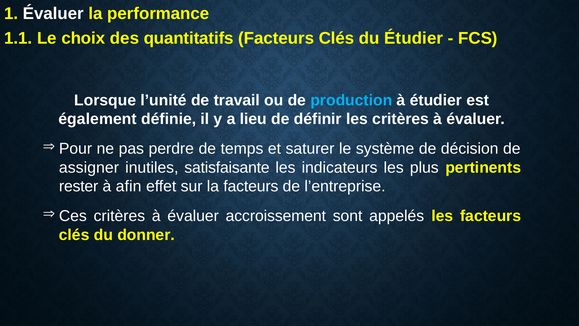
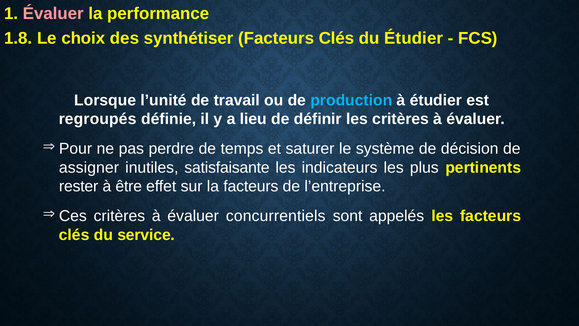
Évaluer colour: white -> pink (53, 13)
1.1: 1.1 -> 1.8 (18, 38)
quantitatifs: quantitatifs -> synthétiser (189, 38)
également: également -> regroupés (98, 119)
afin: afin -> être (129, 186)
accroissement: accroissement -> concurrentiels (276, 216)
donner: donner -> service (146, 235)
